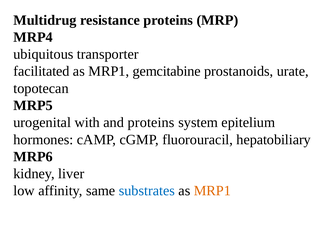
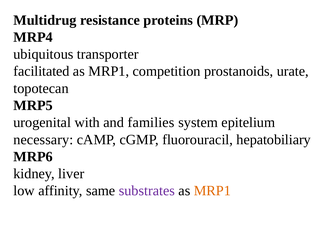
gemcitabine: gemcitabine -> competition (167, 71)
and proteins: proteins -> families (151, 123)
hormones: hormones -> necessary (43, 140)
substrates colour: blue -> purple (147, 191)
